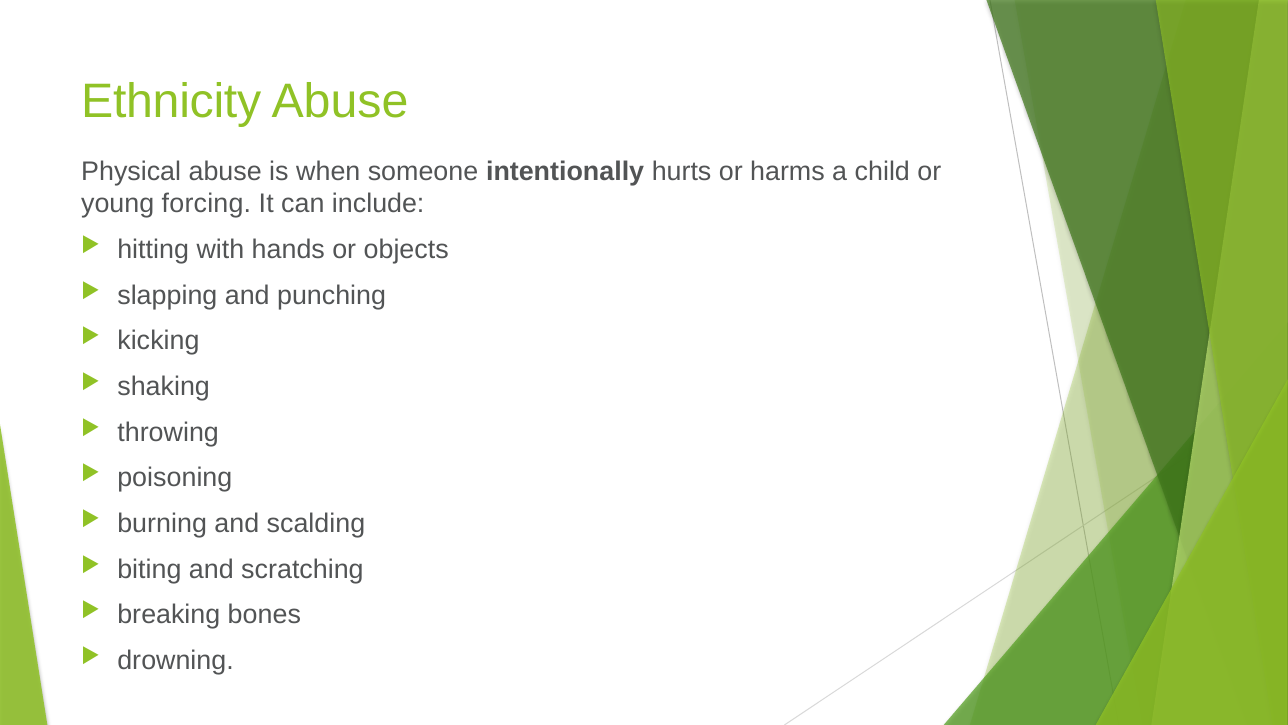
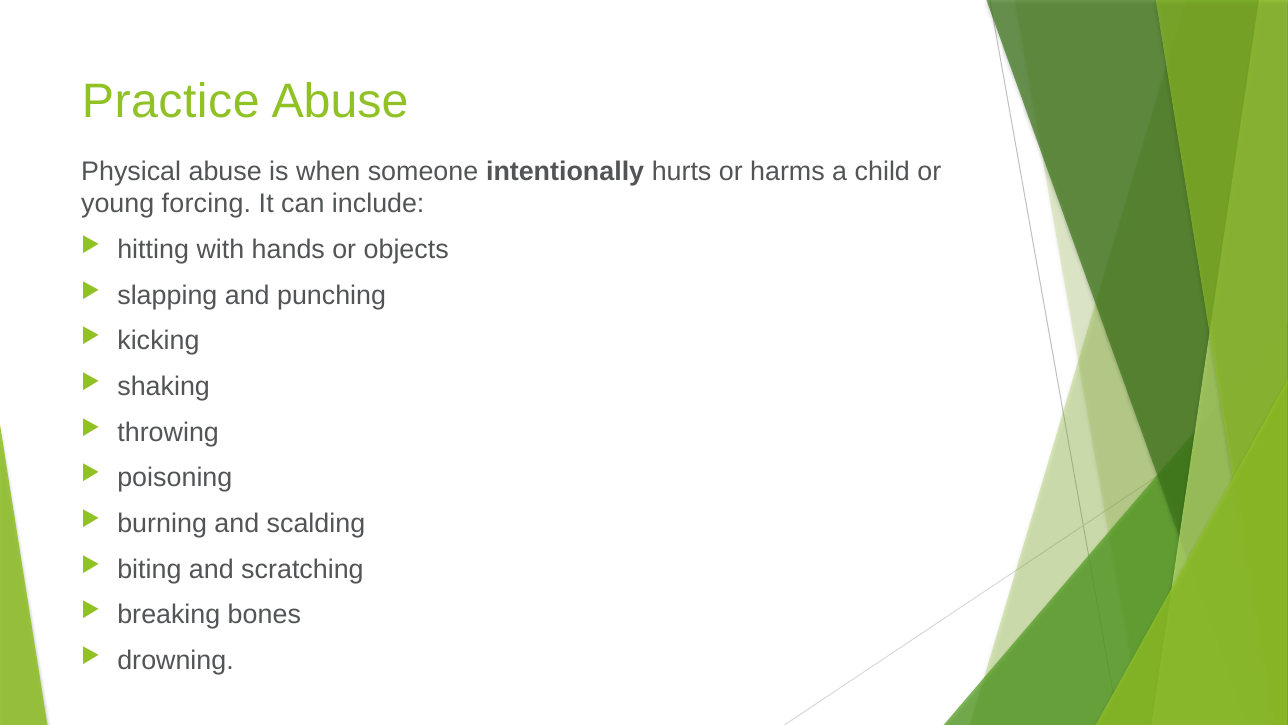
Ethnicity: Ethnicity -> Practice (171, 102)
